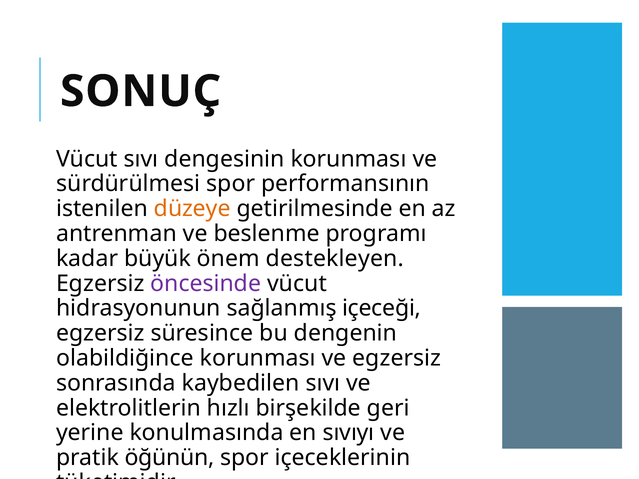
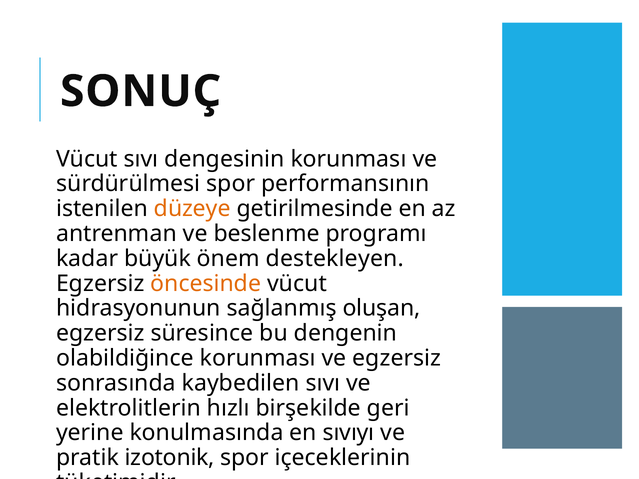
öncesinde colour: purple -> orange (206, 284)
içeceği: içeceği -> oluşan (382, 309)
öğünün: öğünün -> izotonik (170, 458)
